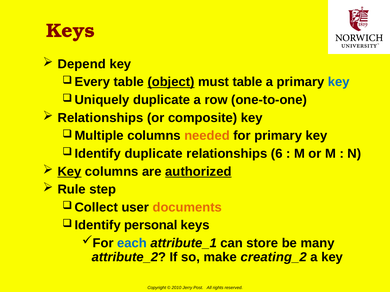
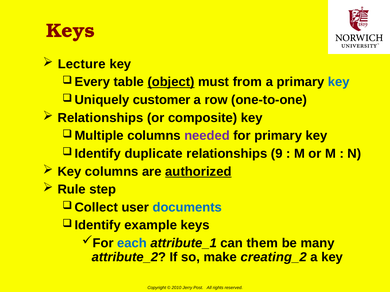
Depend: Depend -> Lecture (82, 64)
must table: table -> from (247, 82)
duplicate: duplicate -> customer (162, 100)
needed colour: orange -> purple (207, 136)
6: 6 -> 9 (277, 154)
Key underline: present -> none (69, 172)
documents colour: orange -> blue (187, 208)
personal: personal -> example (151, 226)
store: store -> them (262, 243)
